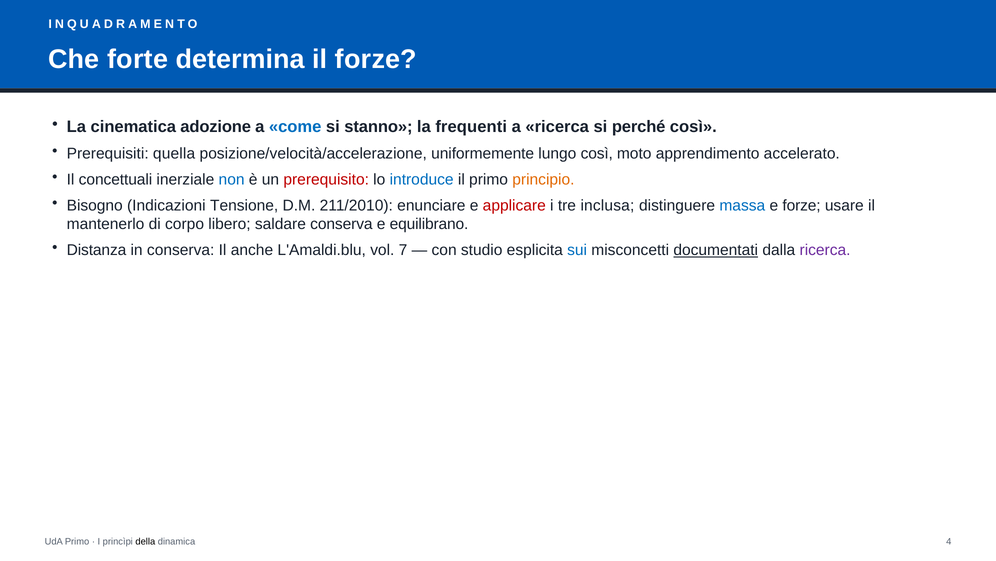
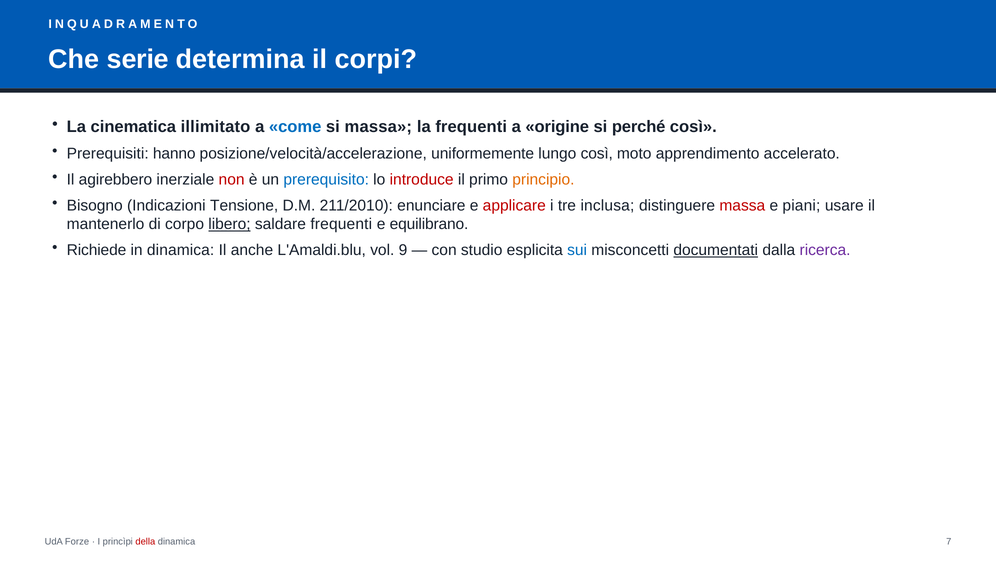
forte: forte -> serie (138, 59)
il forze: forze -> corpi (376, 59)
adozione: adozione -> illimitato (216, 127)
si stanno: stanno -> massa (378, 127)
a ricerca: ricerca -> origine (557, 127)
quella: quella -> hanno (174, 153)
concettuali: concettuali -> agirebbero (115, 179)
non colour: blue -> red (232, 179)
prerequisito colour: red -> blue (326, 179)
introduce colour: blue -> red (422, 179)
massa colour: blue -> red (742, 205)
e forze: forze -> piani (801, 205)
libero underline: none -> present (229, 224)
saldare conserva: conserva -> frequenti (341, 224)
Distanza: Distanza -> Richiede (97, 250)
in conserva: conserva -> dinamica (181, 250)
7: 7 -> 9 (403, 250)
UdA Primo: Primo -> Forze (77, 541)
della colour: black -> red (145, 541)
4: 4 -> 7 (949, 541)
